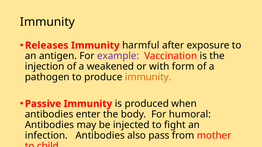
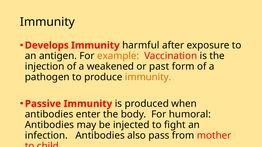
Releases: Releases -> Develops (47, 45)
example colour: purple -> orange (118, 56)
with: with -> past (159, 67)
